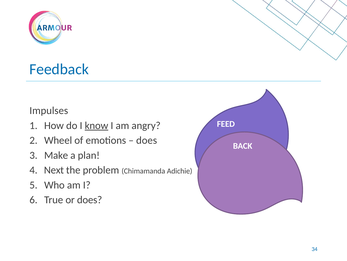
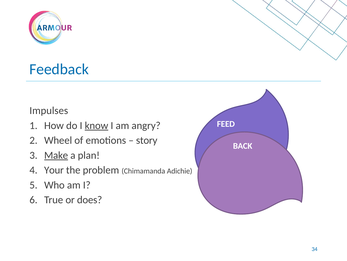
does: does -> story (147, 140)
Make underline: none -> present (56, 155)
Next: Next -> Your (54, 170)
